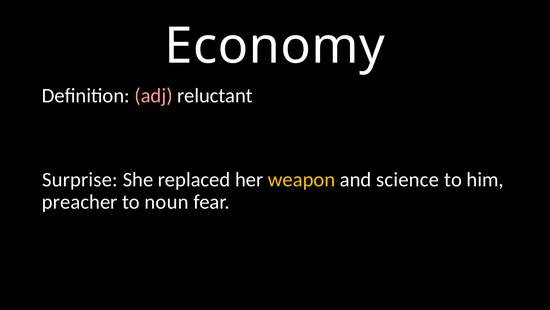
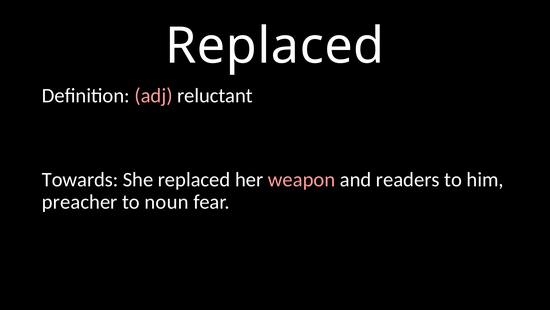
Economy: Economy -> Replaced (275, 46)
Surprise: Surprise -> Towards (80, 179)
weapon colour: yellow -> pink (302, 179)
science: science -> readers (408, 179)
